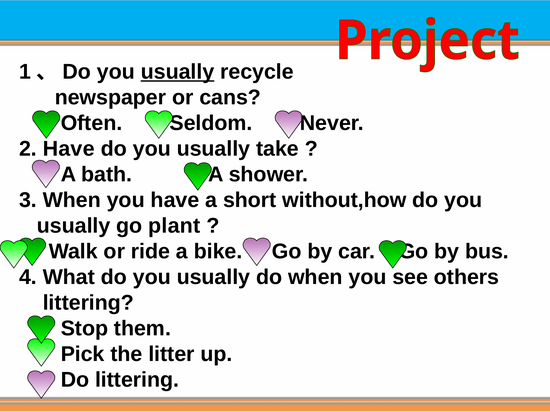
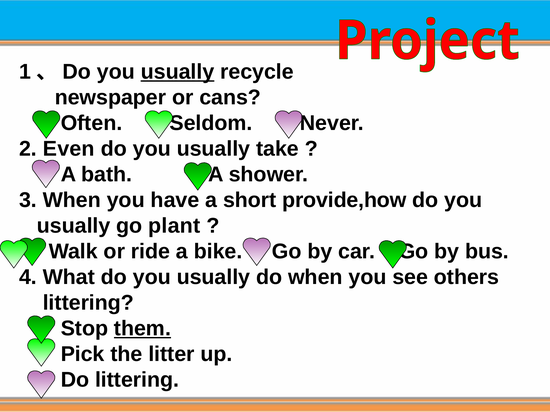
2 Have: Have -> Even (69, 149)
without,how: without,how -> provide,how (344, 200)
them underline: none -> present (142, 329)
